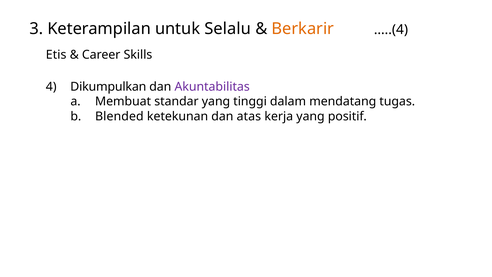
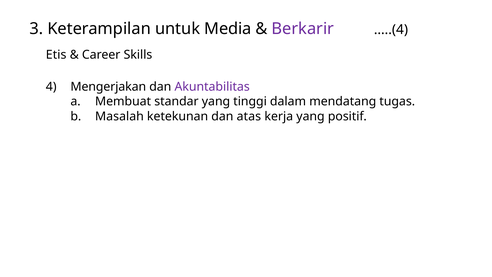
Selalu: Selalu -> Media (228, 29)
Berkarir colour: orange -> purple (303, 29)
Dikumpulkan: Dikumpulkan -> Mengerjakan (108, 87)
Blended: Blended -> Masalah (119, 116)
